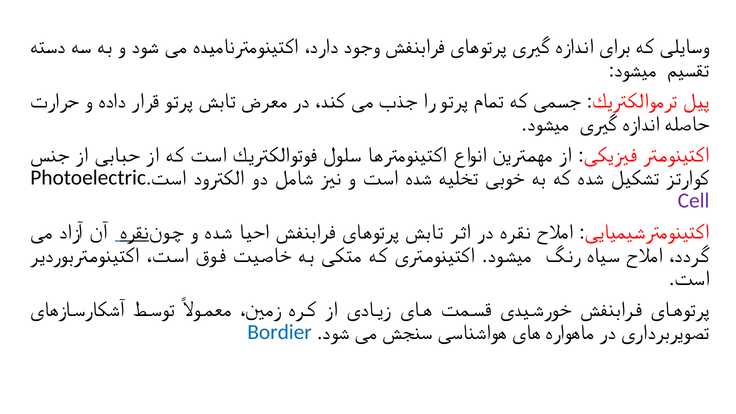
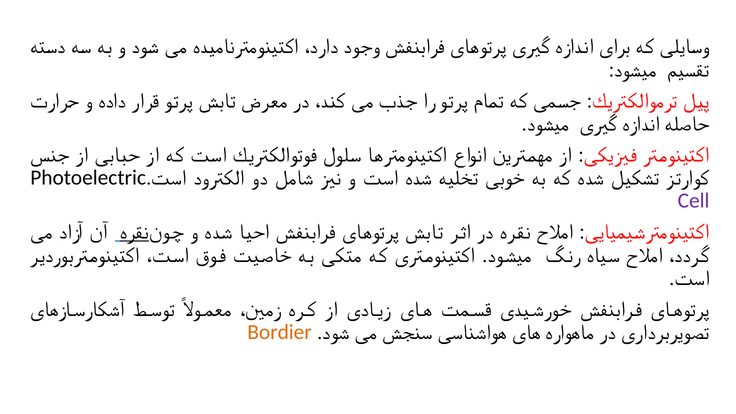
Bordier colour: blue -> orange (280, 332)
